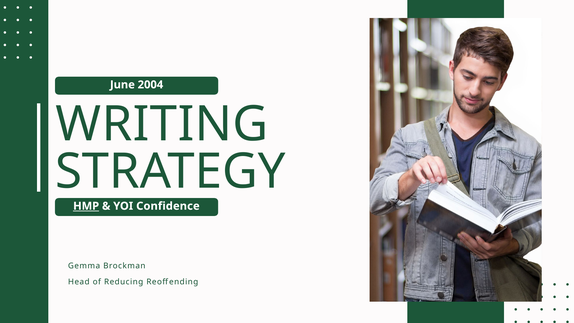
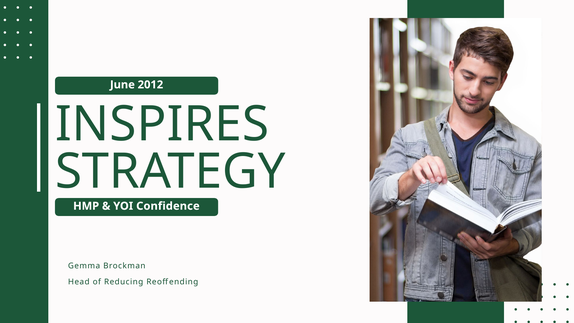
2004: 2004 -> 2012 (150, 85)
WRITING: WRITING -> INSPIRES (162, 124)
HMP underline: present -> none (86, 206)
